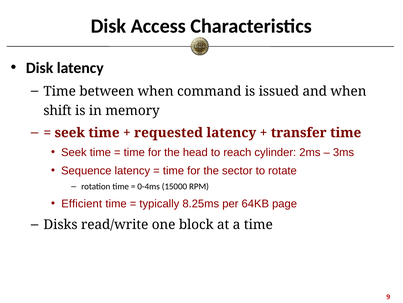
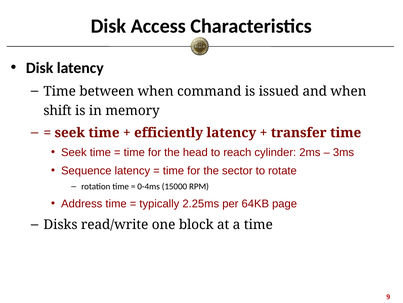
requested: requested -> efficiently (169, 132)
Efficient: Efficient -> Address (82, 203)
8.25ms: 8.25ms -> 2.25ms (201, 203)
